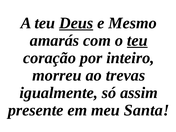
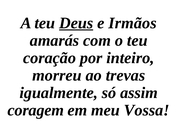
Mesmo: Mesmo -> Irmãos (132, 23)
teu underline: present -> none (137, 40)
presente: presente -> coragem (36, 110)
Santa: Santa -> Vossa (147, 110)
